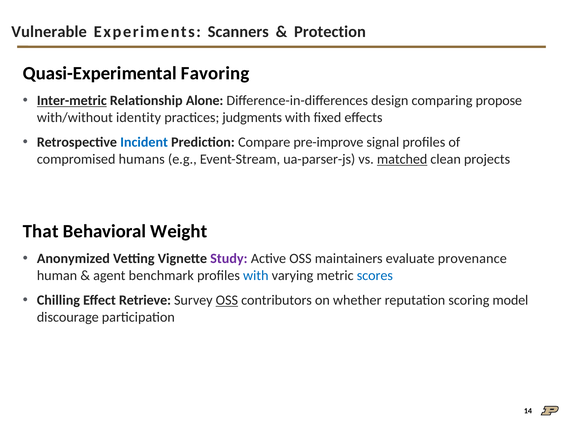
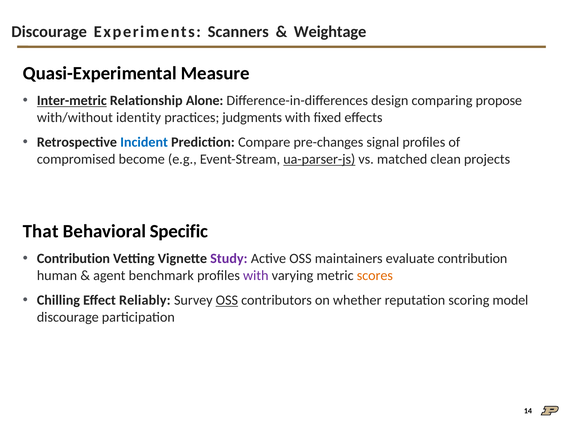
Vulnerable: Vulnerable -> Discourage (49, 32)
Protection: Protection -> Weightage (330, 32)
Favoring: Favoring -> Measure (215, 73)
pre-improve: pre-improve -> pre-changes (328, 142)
humans: humans -> become (142, 159)
ua-parser-js underline: none -> present (319, 159)
matched underline: present -> none (402, 159)
Weight: Weight -> Specific (179, 231)
Anonymized: Anonymized -> Contribution (73, 258)
evaluate provenance: provenance -> contribution (472, 258)
with colour: blue -> purple (256, 275)
scores colour: blue -> orange (375, 275)
Retrieve: Retrieve -> Reliably (145, 300)
